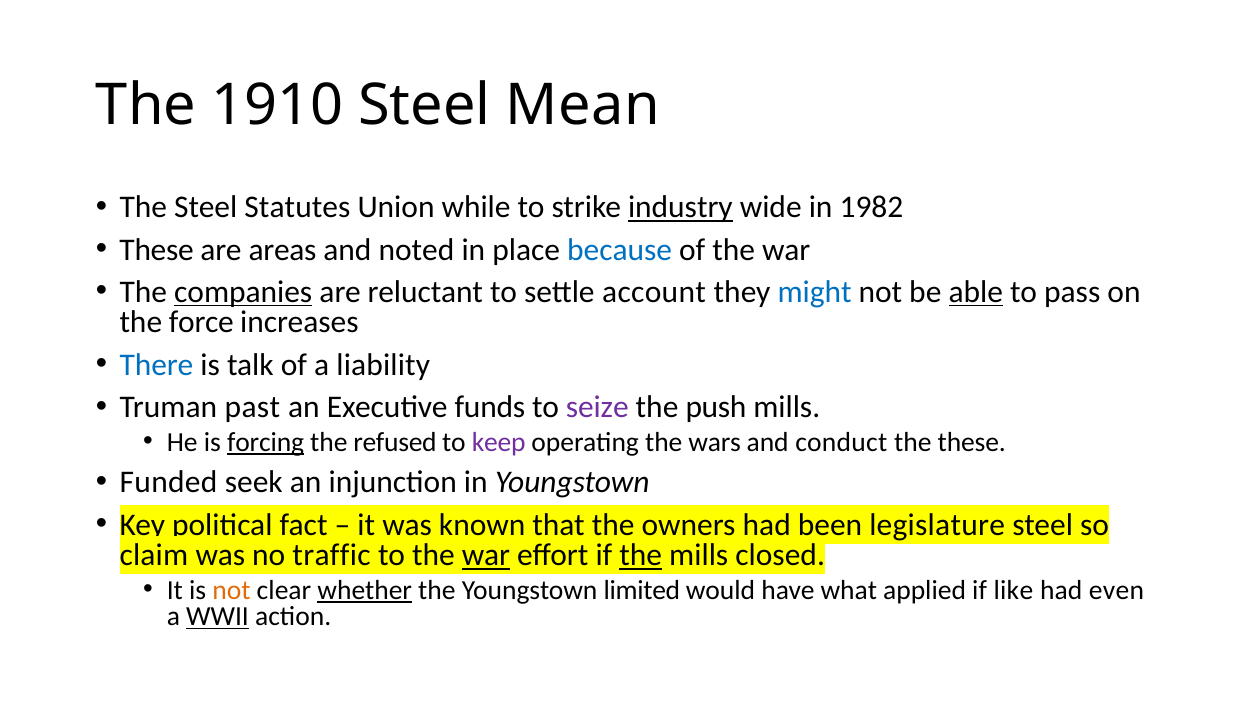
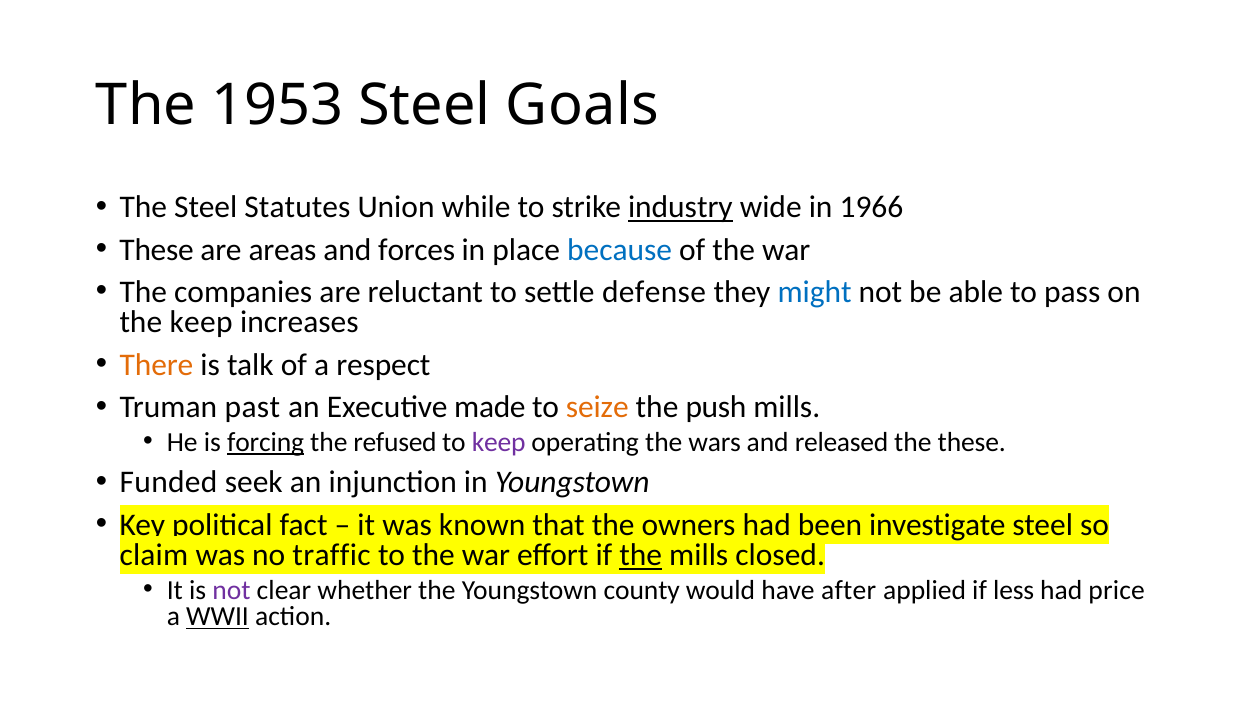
1910: 1910 -> 1953 (277, 106)
Mean: Mean -> Goals (583, 106)
1982: 1982 -> 1966 (871, 207)
noted: noted -> forces (417, 250)
companies underline: present -> none (243, 292)
account: account -> defense (654, 292)
able underline: present -> none (976, 292)
the force: force -> keep (201, 323)
There colour: blue -> orange (156, 365)
liability: liability -> respect (383, 365)
funds: funds -> made (490, 407)
seize colour: purple -> orange (597, 407)
conduct: conduct -> released (842, 442)
legislature: legislature -> investigate (937, 525)
war underline: present -> none (486, 555)
not colour: orange -> purple (231, 590)
whether underline: present -> none (365, 590)
limited: limited -> county (642, 590)
what: what -> after (849, 590)
like: like -> less (1014, 590)
even: even -> price (1117, 590)
